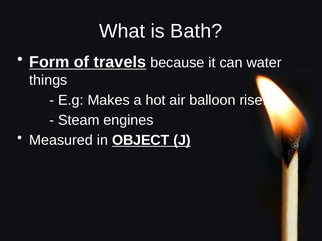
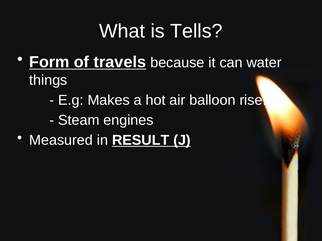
Bath: Bath -> Tells (196, 31)
OBJECT: OBJECT -> RESULT (141, 140)
